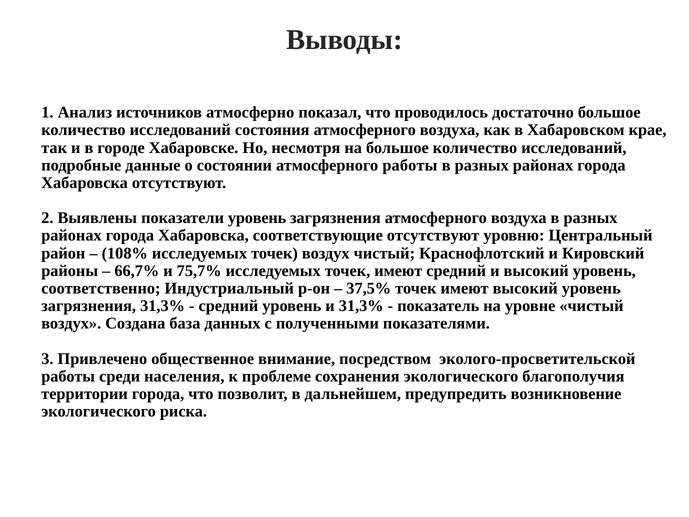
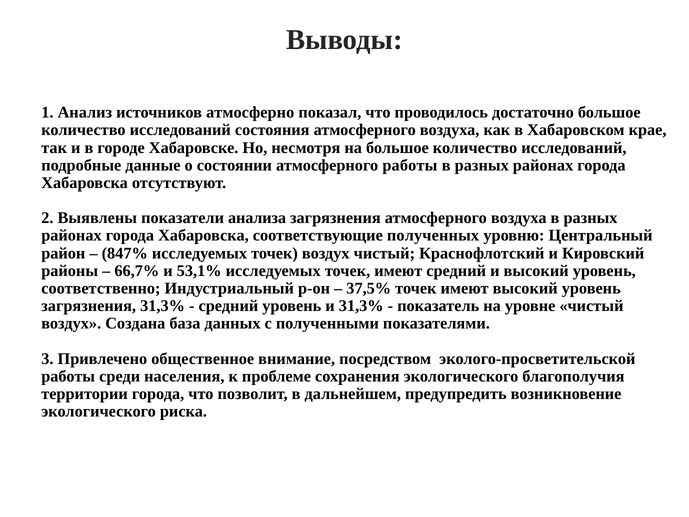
показатели уровень: уровень -> анализа (257, 218)
соответствующие отсутствуют: отсутствуют -> полученных (433, 235)
108%: 108% -> 847% (125, 253)
75,7%: 75,7% -> 53,1% (199, 271)
